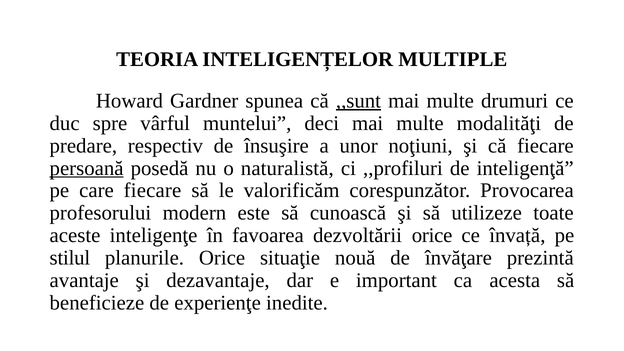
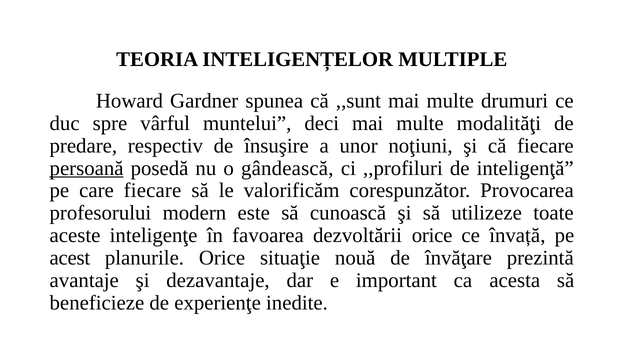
,,sunt underline: present -> none (358, 101)
naturalistă: naturalistă -> gândească (287, 168)
stilul: stilul -> acest (70, 258)
